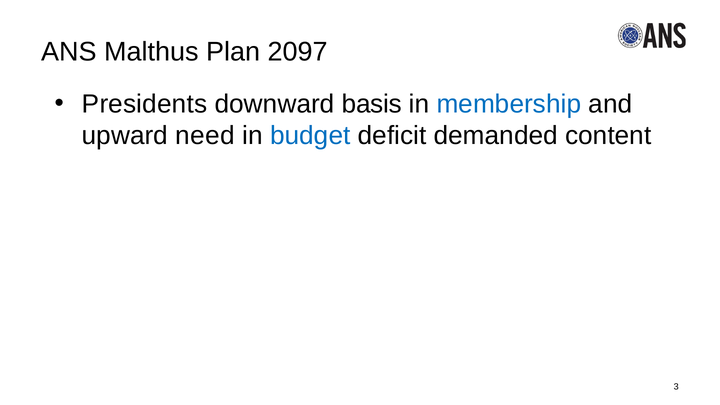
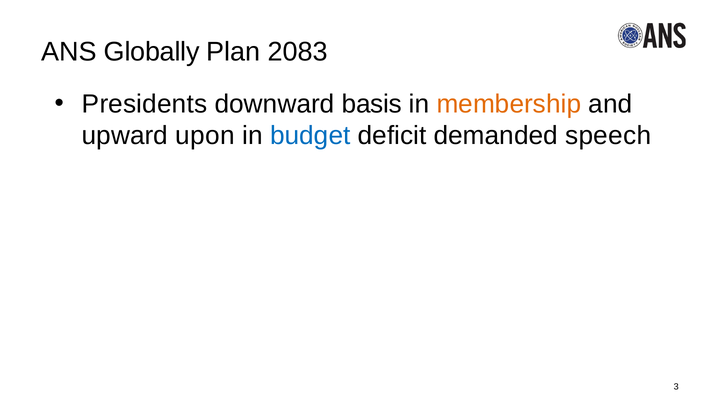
Malthus: Malthus -> Globally (152, 52)
2097: 2097 -> 2083 (298, 52)
membership colour: blue -> orange (509, 104)
need: need -> upon (205, 136)
content: content -> speech (608, 136)
